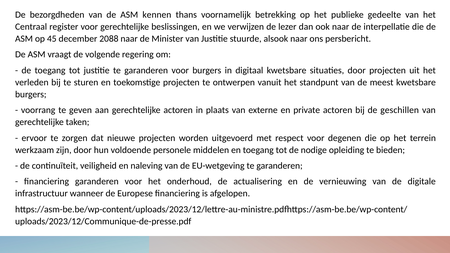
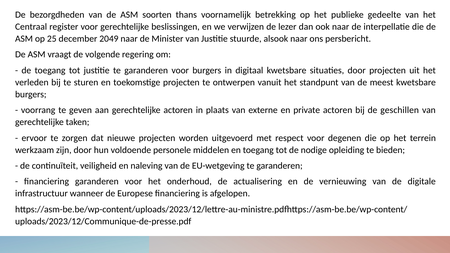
kennen: kennen -> soorten (157, 15)
45: 45 -> 25 (52, 39)
2088: 2088 -> 2049 (109, 39)
